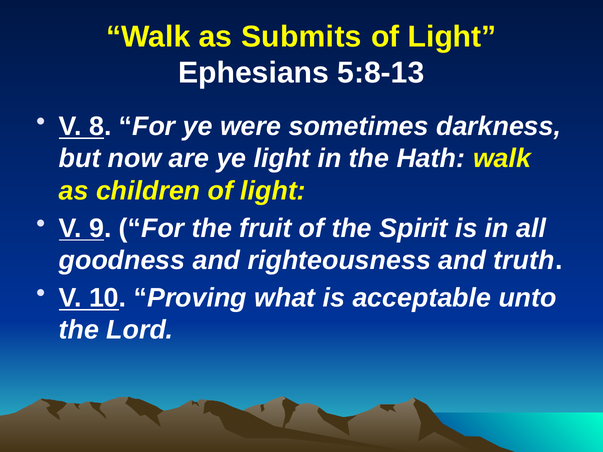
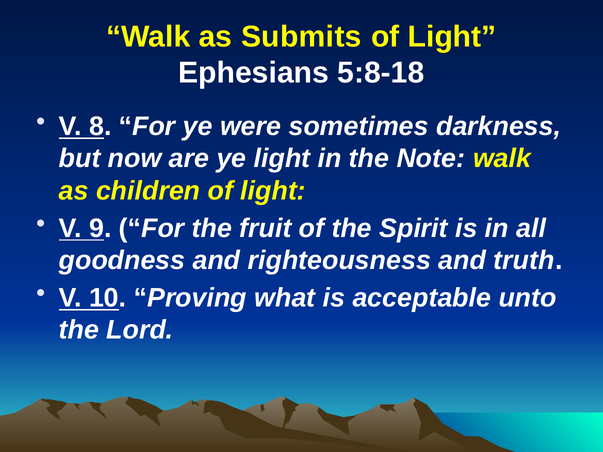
5:8-13: 5:8-13 -> 5:8-18 (381, 73)
Hath: Hath -> Note (431, 159)
